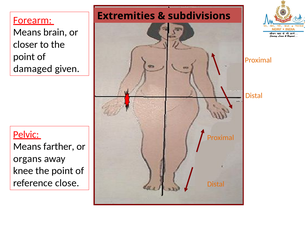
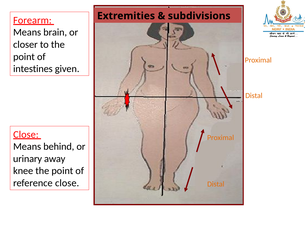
damaged: damaged -> intestines (33, 69)
Pelvic: Pelvic -> Close (26, 135)
farther: farther -> behind (59, 147)
organs: organs -> urinary (28, 159)
